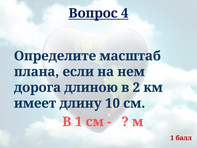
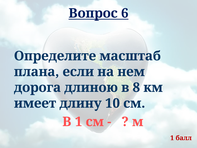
4: 4 -> 6 (125, 13)
2: 2 -> 8 (136, 87)
